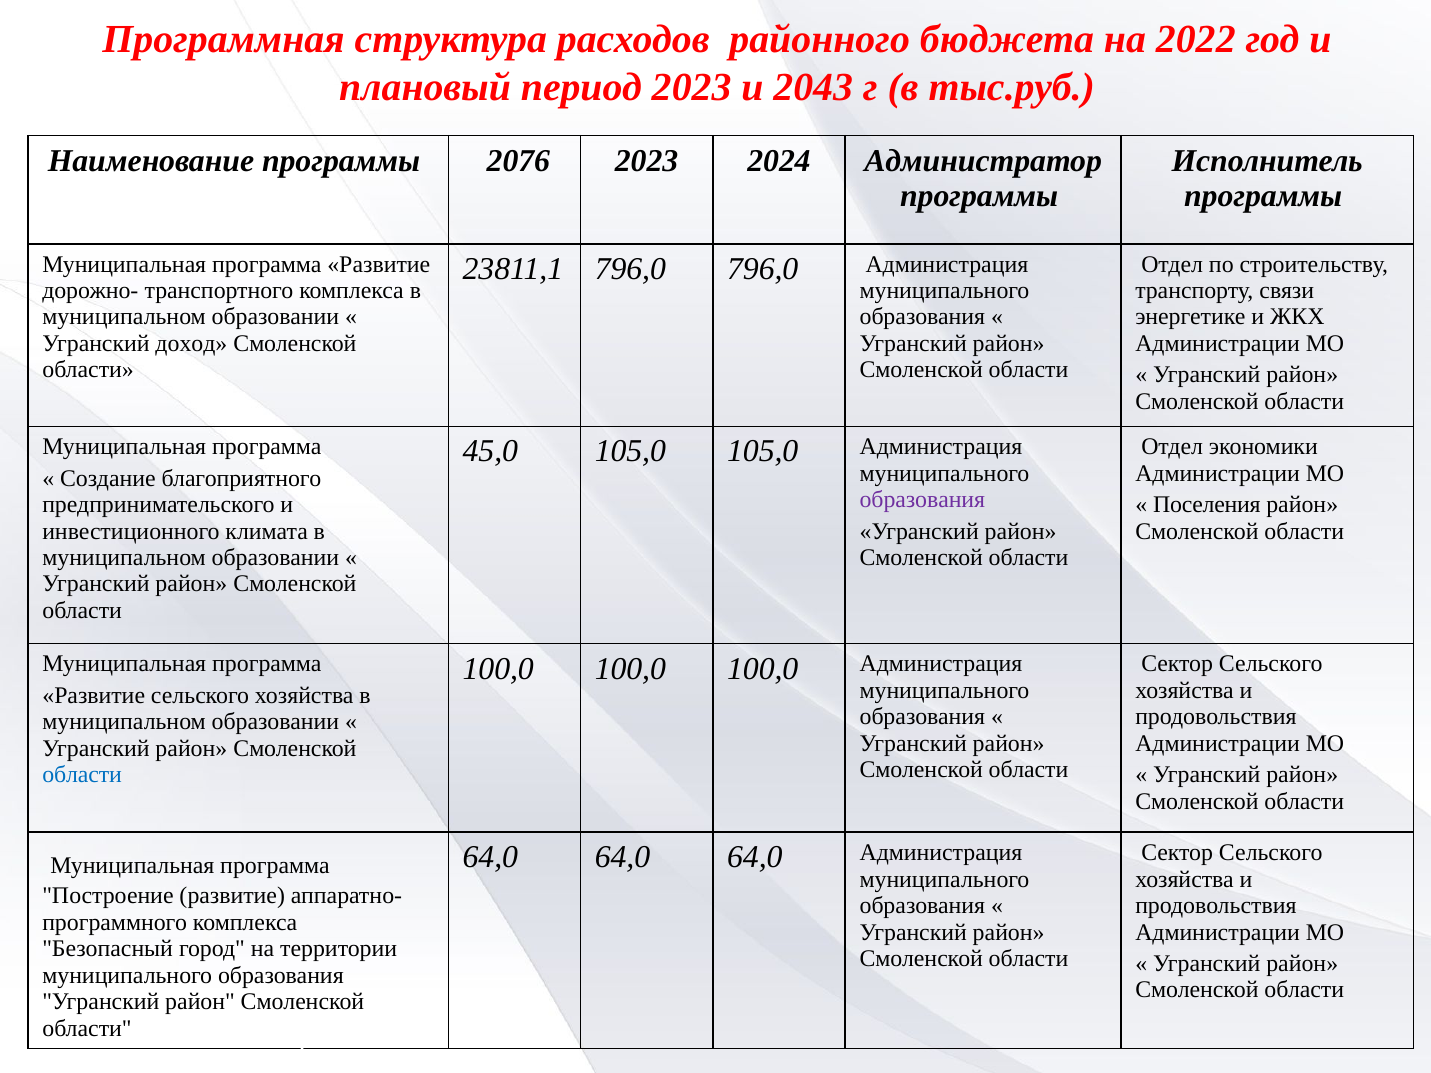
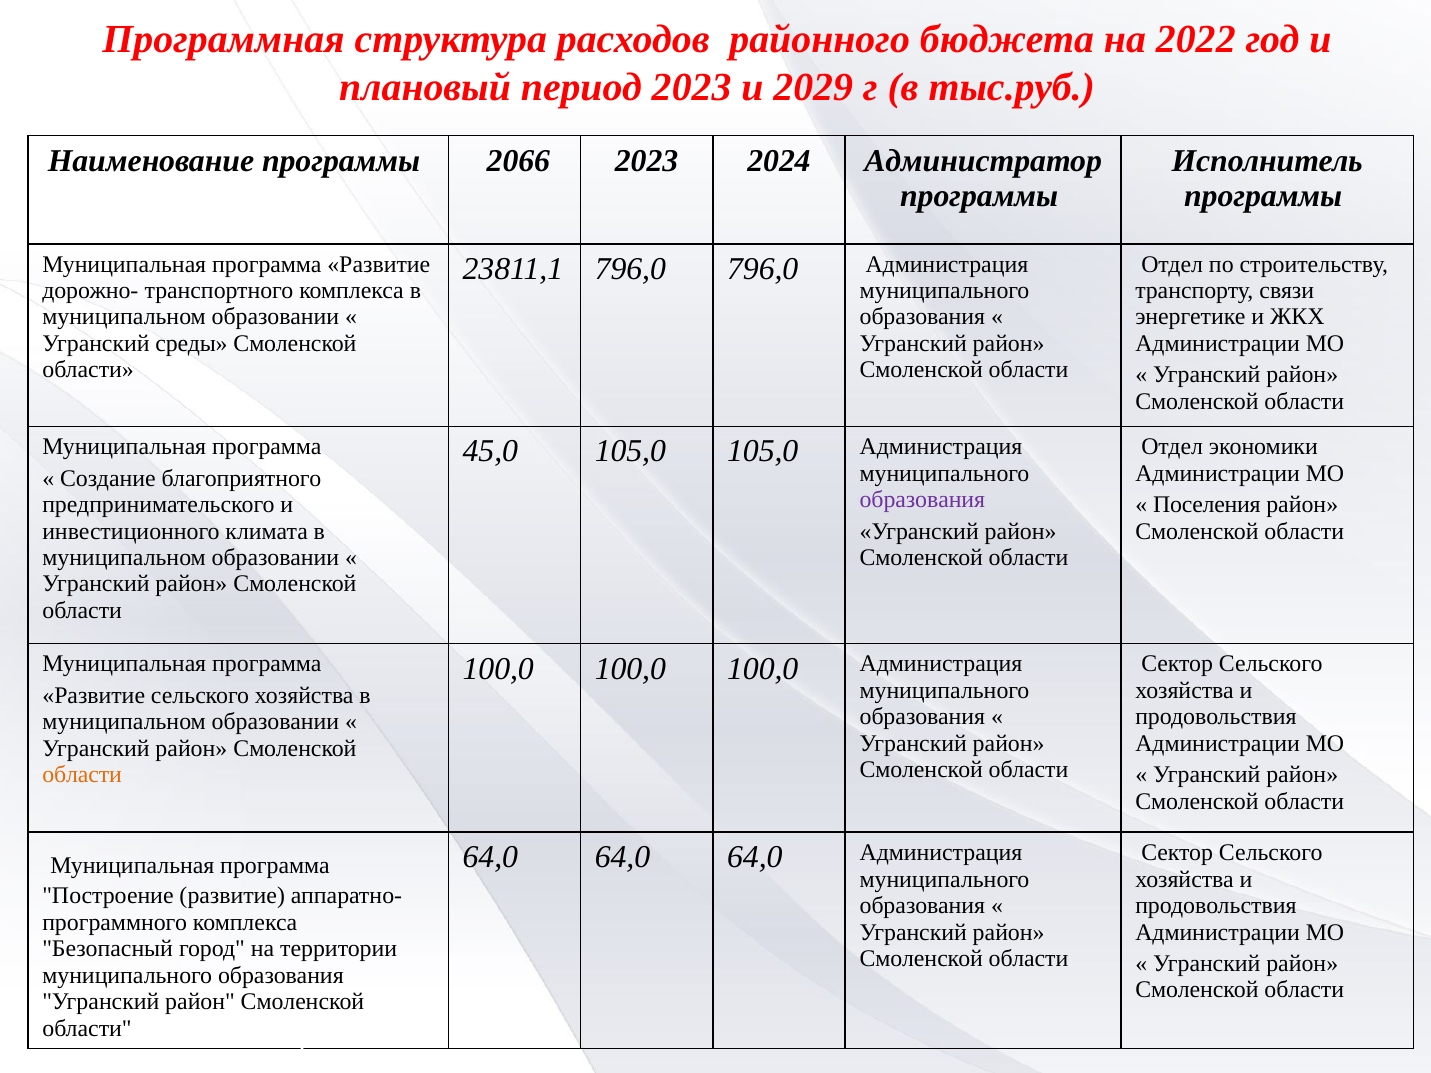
2043: 2043 -> 2029 (813, 87)
2076: 2076 -> 2066 (518, 161)
доход: доход -> среды (192, 344)
области colour: blue -> orange (82, 775)
